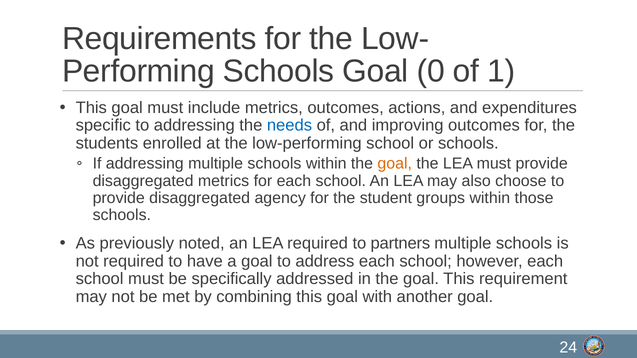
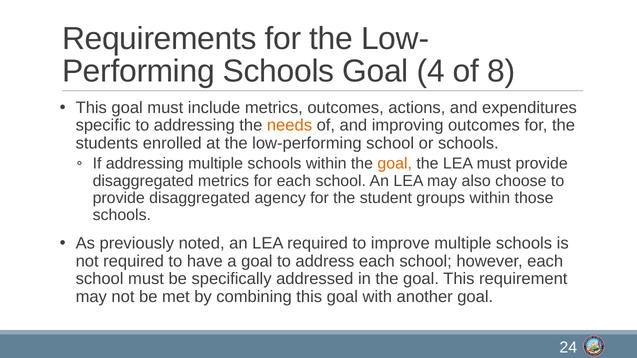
0: 0 -> 4 (431, 71)
1: 1 -> 8 (501, 71)
needs colour: blue -> orange (289, 126)
partners: partners -> improve (400, 243)
